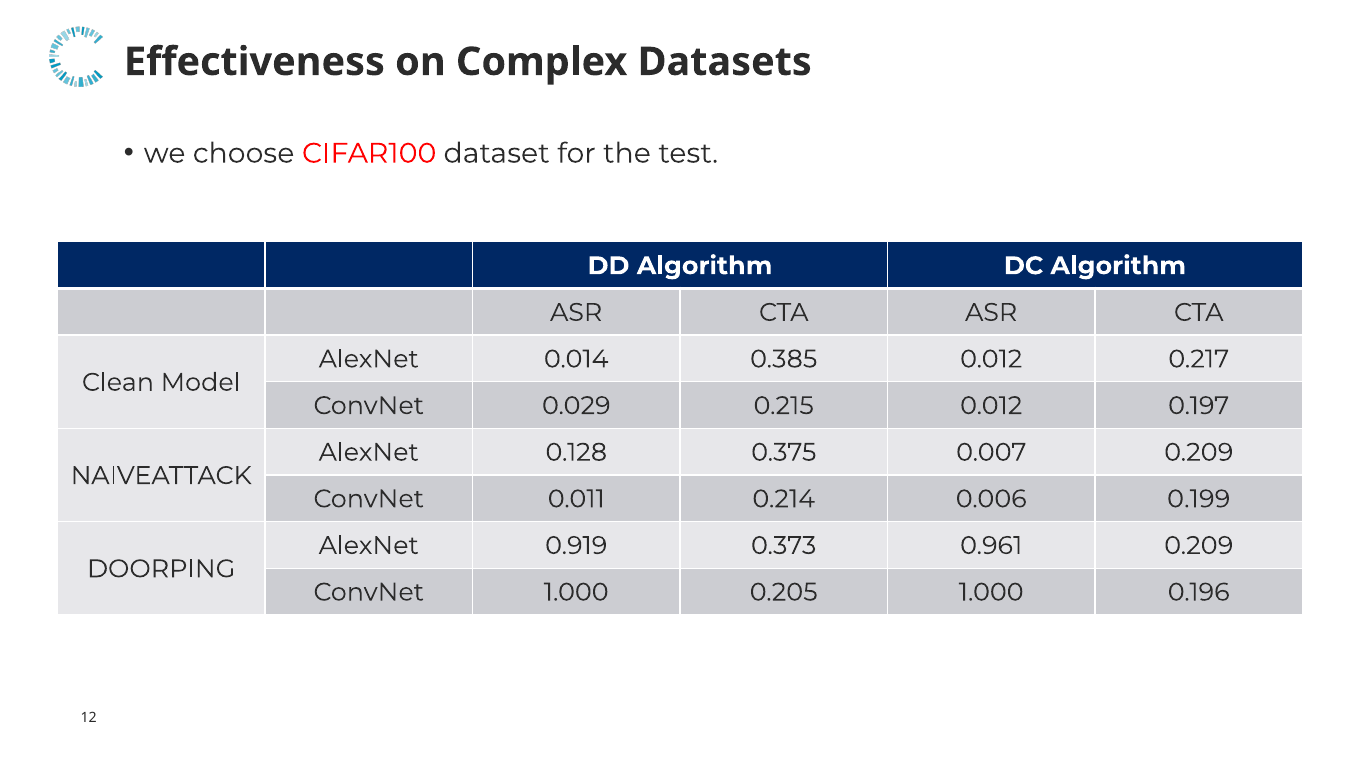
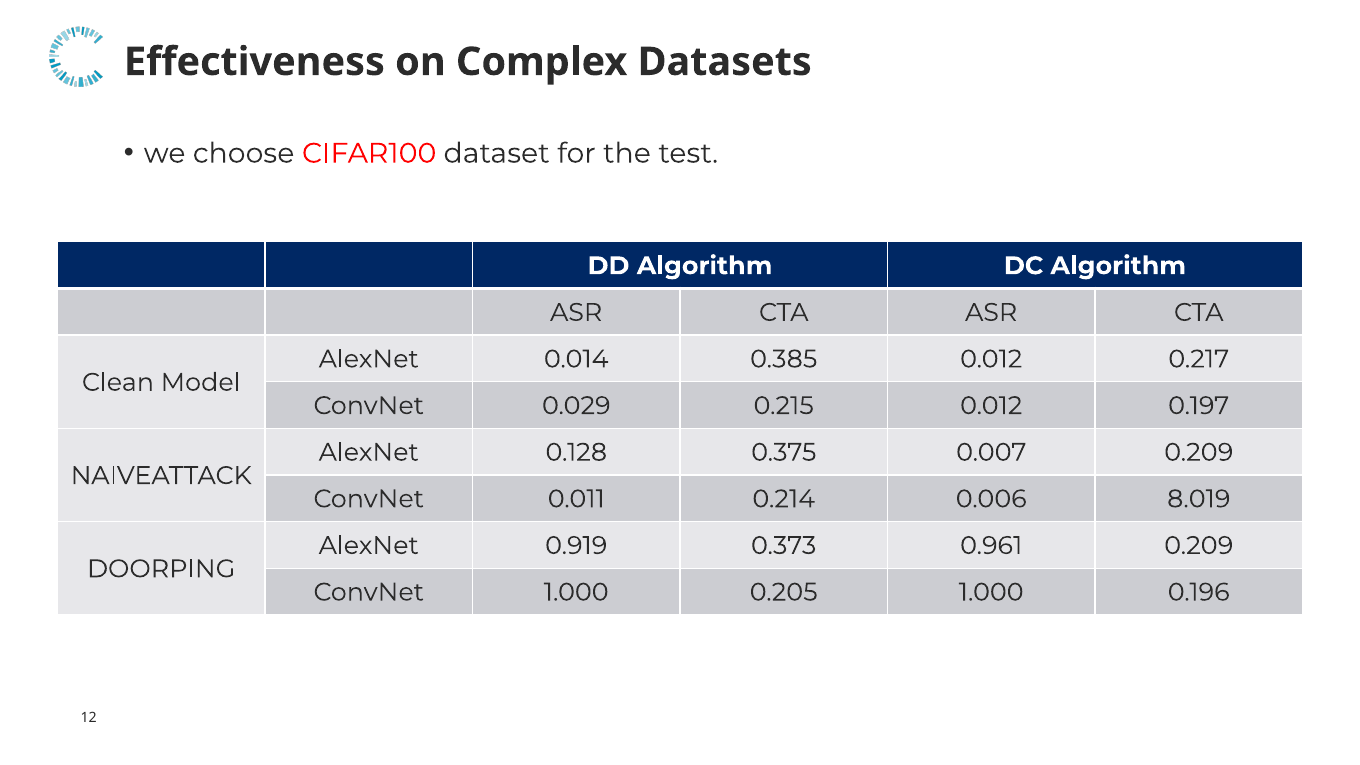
0.199: 0.199 -> 8.019 (1199, 499)
